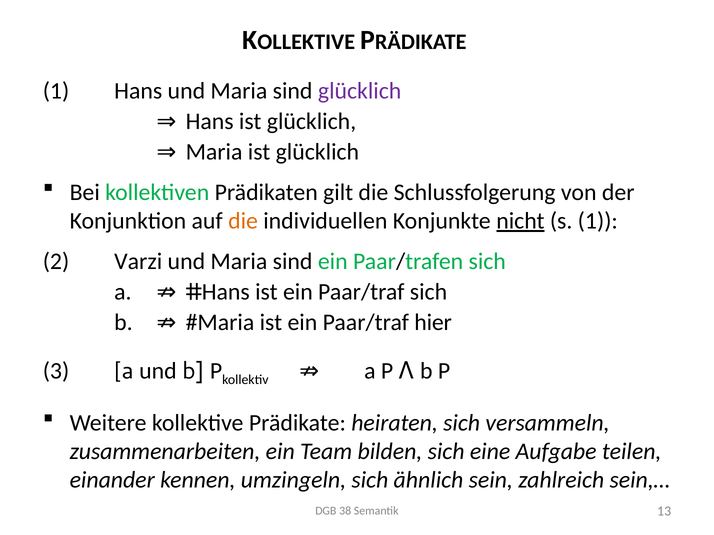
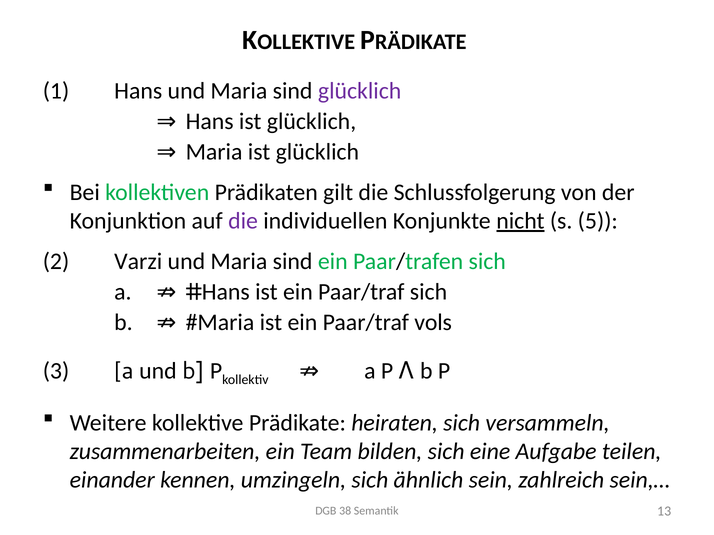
die colour: orange -> purple (243, 221)
s 1: 1 -> 5 (598, 221)
hier: hier -> vols (433, 323)
